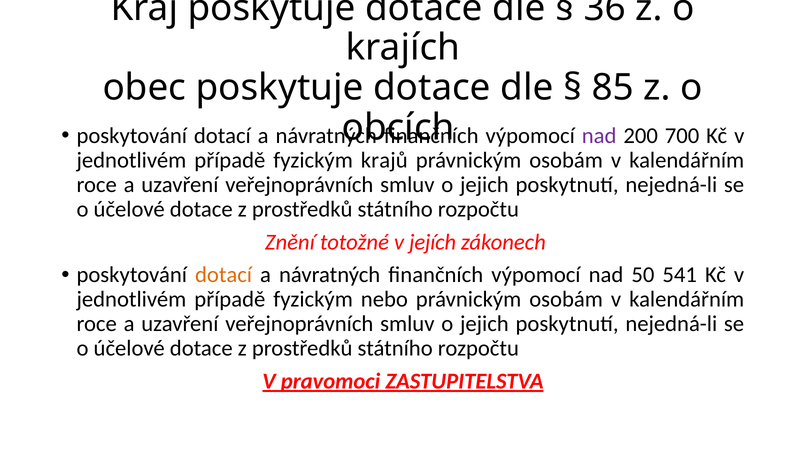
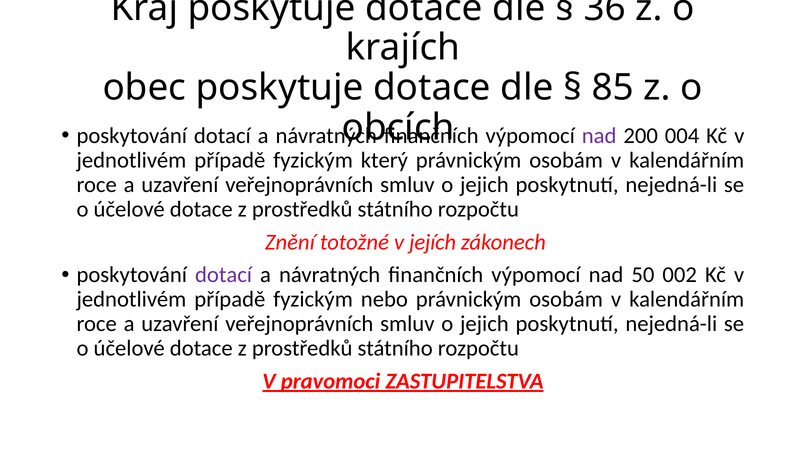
700: 700 -> 004 (682, 136)
krajů: krajů -> který (384, 160)
dotací colour: orange -> purple (224, 275)
541: 541 -> 002 (680, 275)
